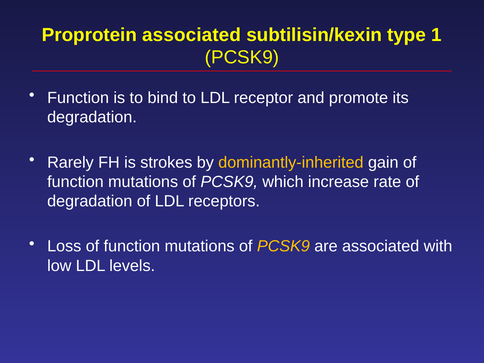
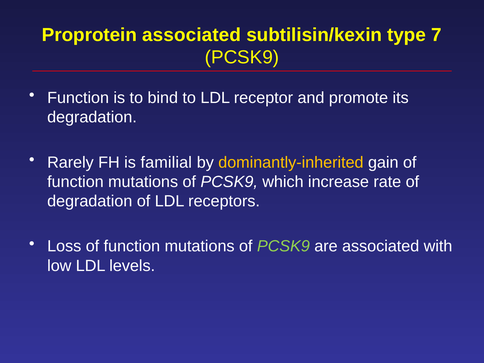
1: 1 -> 7 (436, 35)
strokes: strokes -> familial (166, 162)
PCSK9 colour: yellow -> light green (283, 246)
